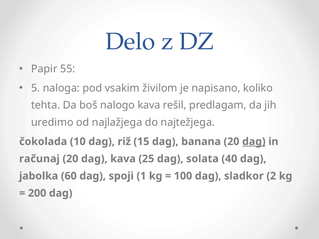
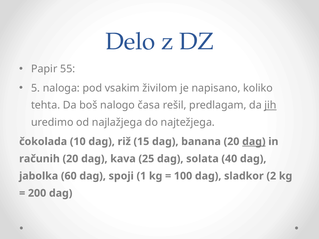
nalogo kava: kava -> časa (149, 105)
jih underline: none -> present (271, 105)
računaj: računaj -> računih (39, 159)
